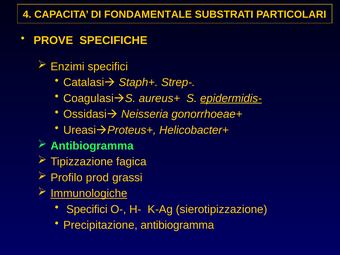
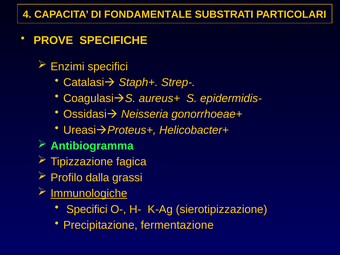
epidermidis- underline: present -> none (231, 98)
prod: prod -> dalla (97, 178)
Precipitazione antibiogramma: antibiogramma -> fermentazione (177, 225)
